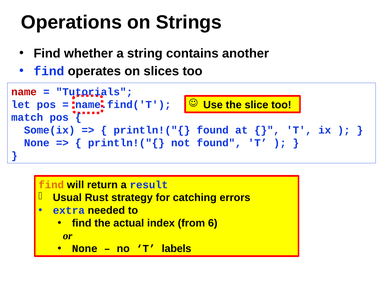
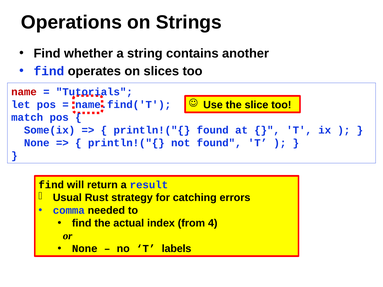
find colour: orange -> black (51, 185)
extra: extra -> comma (69, 211)
6: 6 -> 4 (213, 223)
